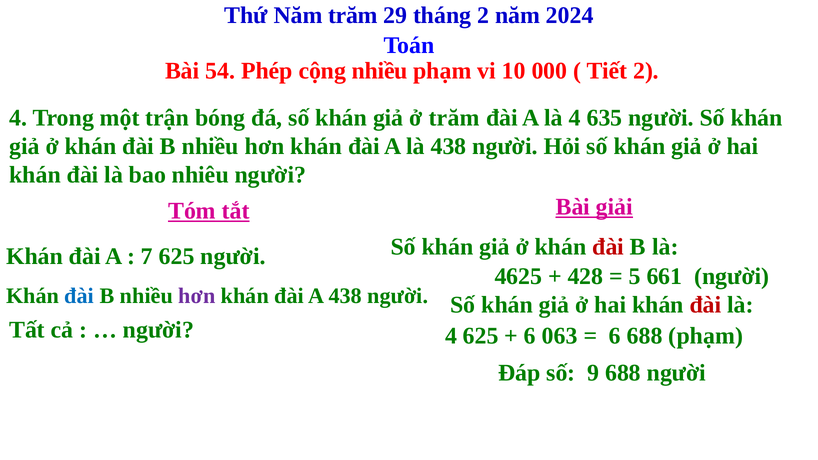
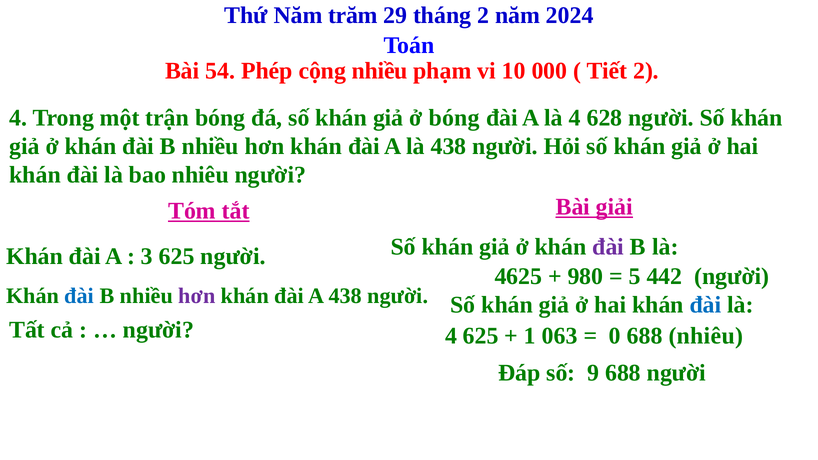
ở trăm: trăm -> bóng (454, 118)
635: 635 -> 628 (604, 118)
đài colour: red -> purple (608, 247)
7: 7 -> 3 (147, 256)
428: 428 -> 980 (585, 277)
661: 661 -> 442 (664, 277)
đài colour: red -> blue (706, 305)
6: 6 -> 1 (530, 336)
6: 6 -> 0 (615, 336)
688 phạm: phạm -> nhiêu (706, 336)
